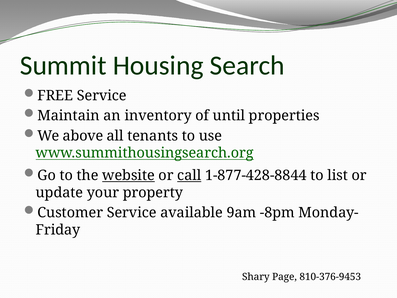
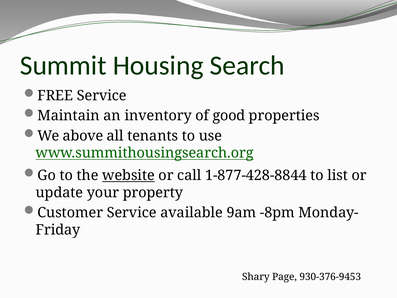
until: until -> good (229, 116)
call underline: present -> none (189, 175)
810-376-9453: 810-376-9453 -> 930-376-9453 (330, 277)
